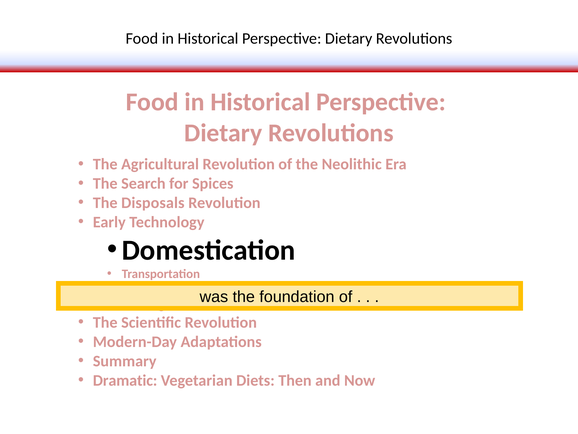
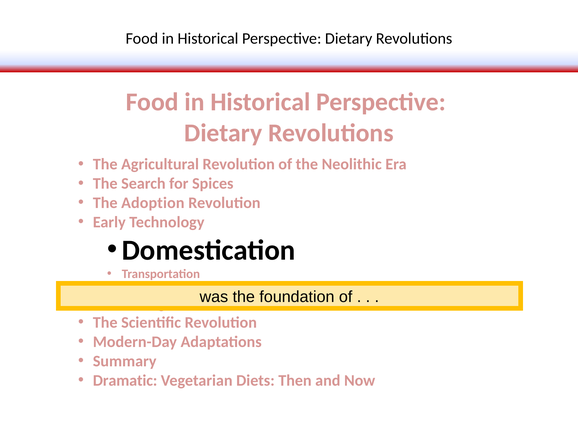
Disposals: Disposals -> Adoption (153, 203)
